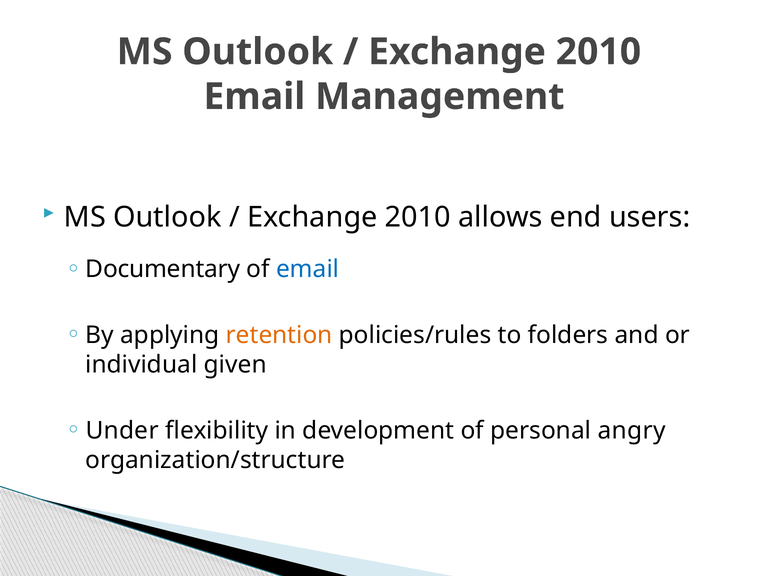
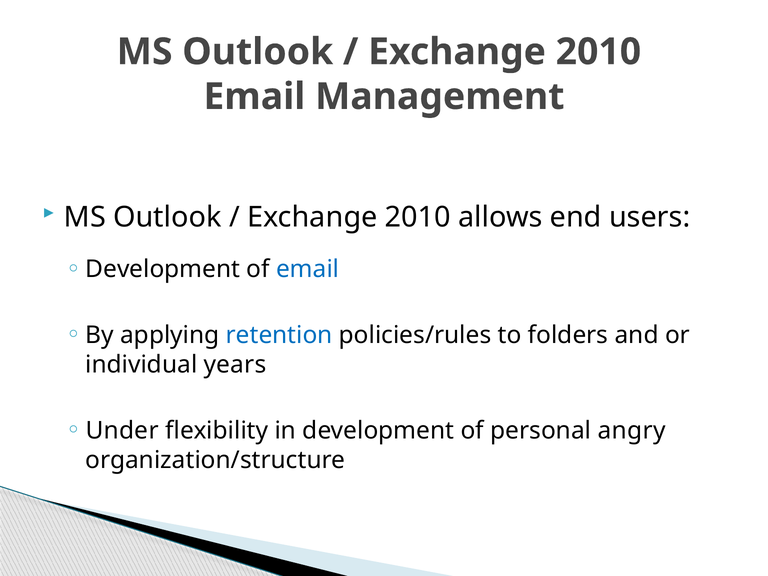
Documentary: Documentary -> Development (163, 269)
retention colour: orange -> blue (279, 335)
given: given -> years (235, 365)
